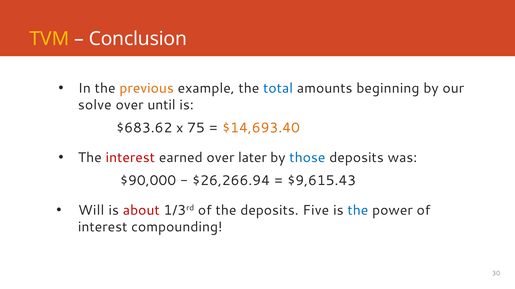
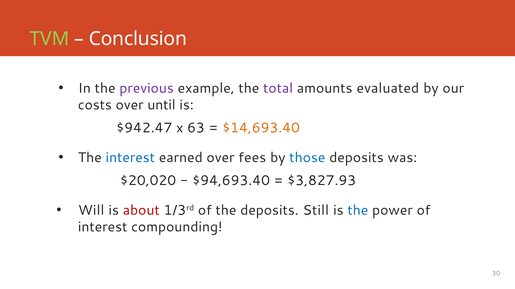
TVM colour: yellow -> light green (49, 39)
previous colour: orange -> purple (147, 88)
total colour: blue -> purple (278, 88)
beginning: beginning -> evaluated (388, 88)
solve: solve -> costs (95, 105)
$683.62: $683.62 -> $942.47 (144, 128)
75: 75 -> 63 (196, 128)
interest colour: red -> blue (130, 158)
later: later -> fees (252, 158)
$90,000: $90,000 -> $20,020 (148, 181)
$26,266.94: $26,266.94 -> $94,693.40 (231, 181)
$9,615.43: $9,615.43 -> $3,827.93 (322, 181)
Five: Five -> Still (316, 211)
